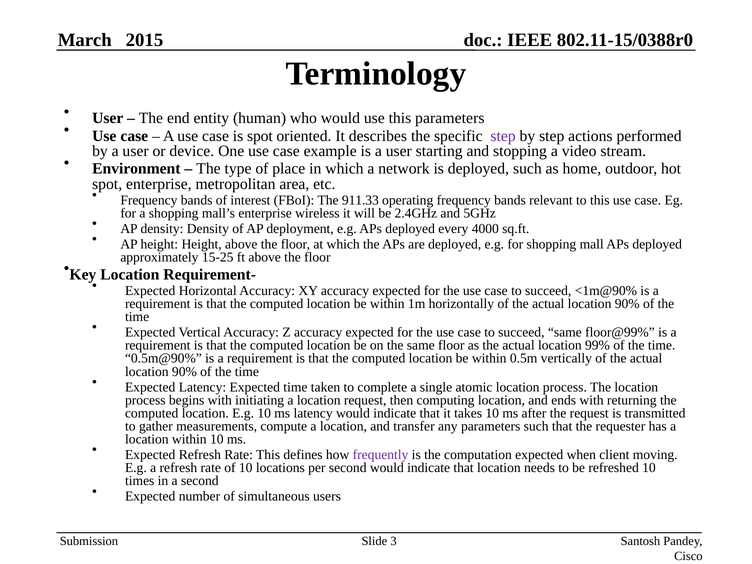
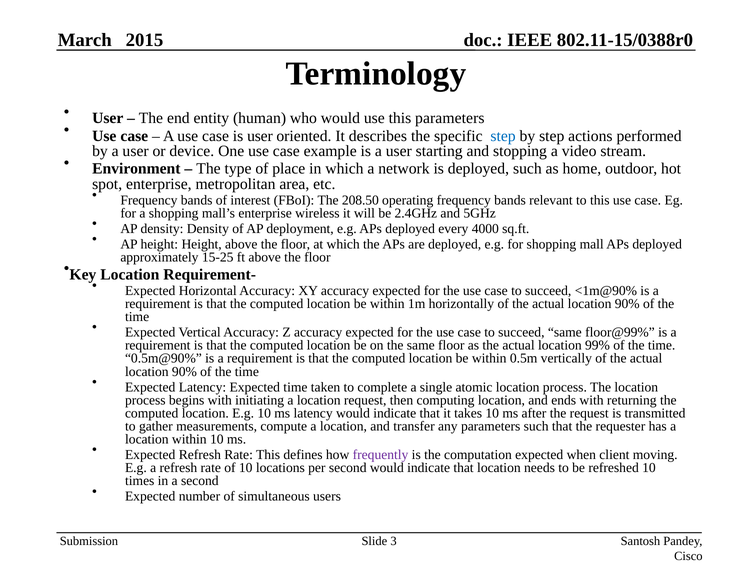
is spot: spot -> user (260, 136)
step colour: purple -> blue (503, 136)
911.33: 911.33 -> 208.50 (360, 200)
